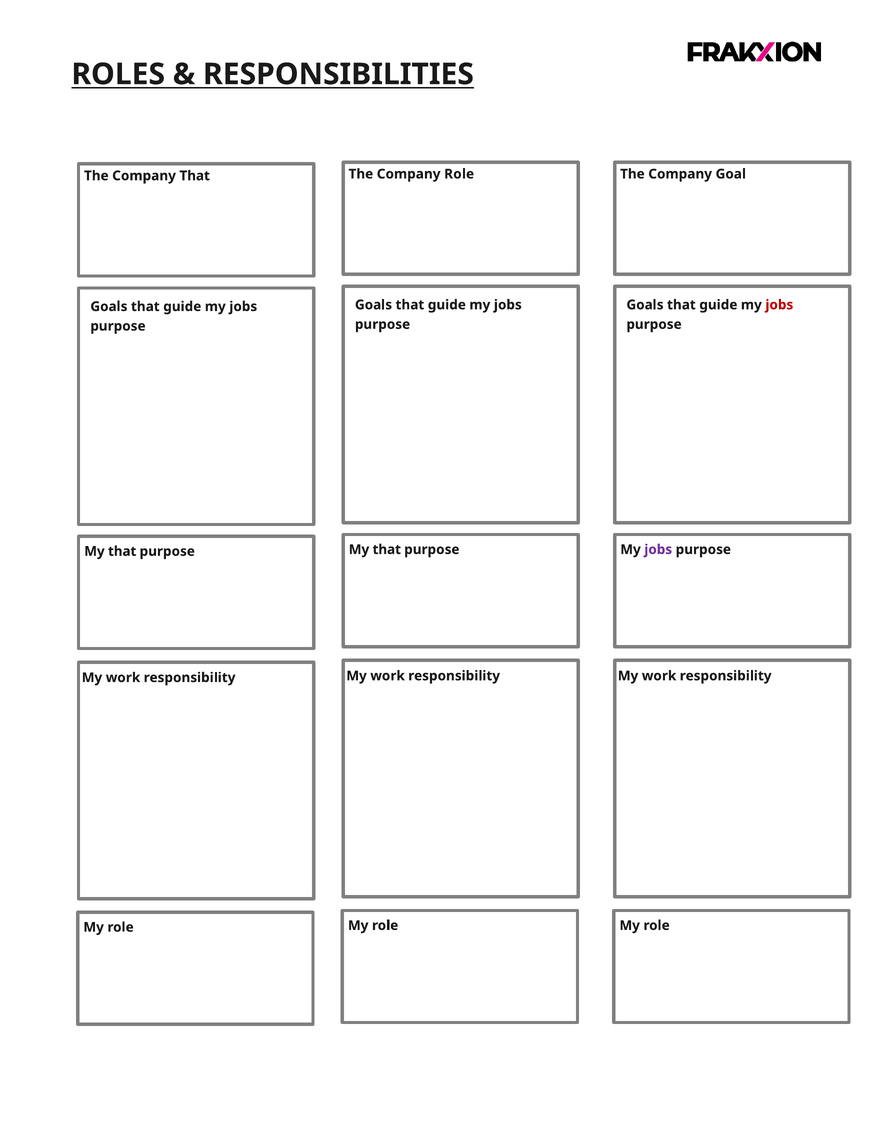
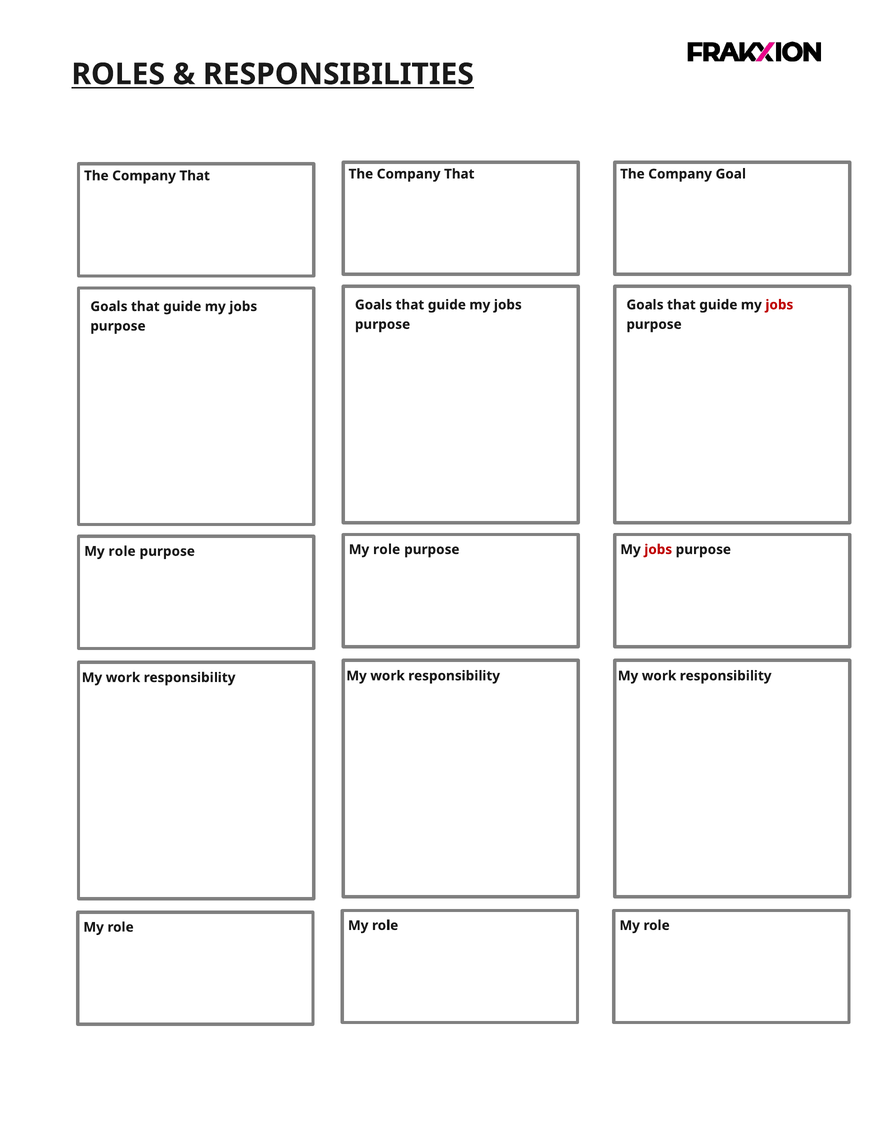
Role: Role -> That (459, 174)
that: that -> role (387, 550)
jobs colour: purple -> red (658, 550)
that: that -> role (122, 551)
